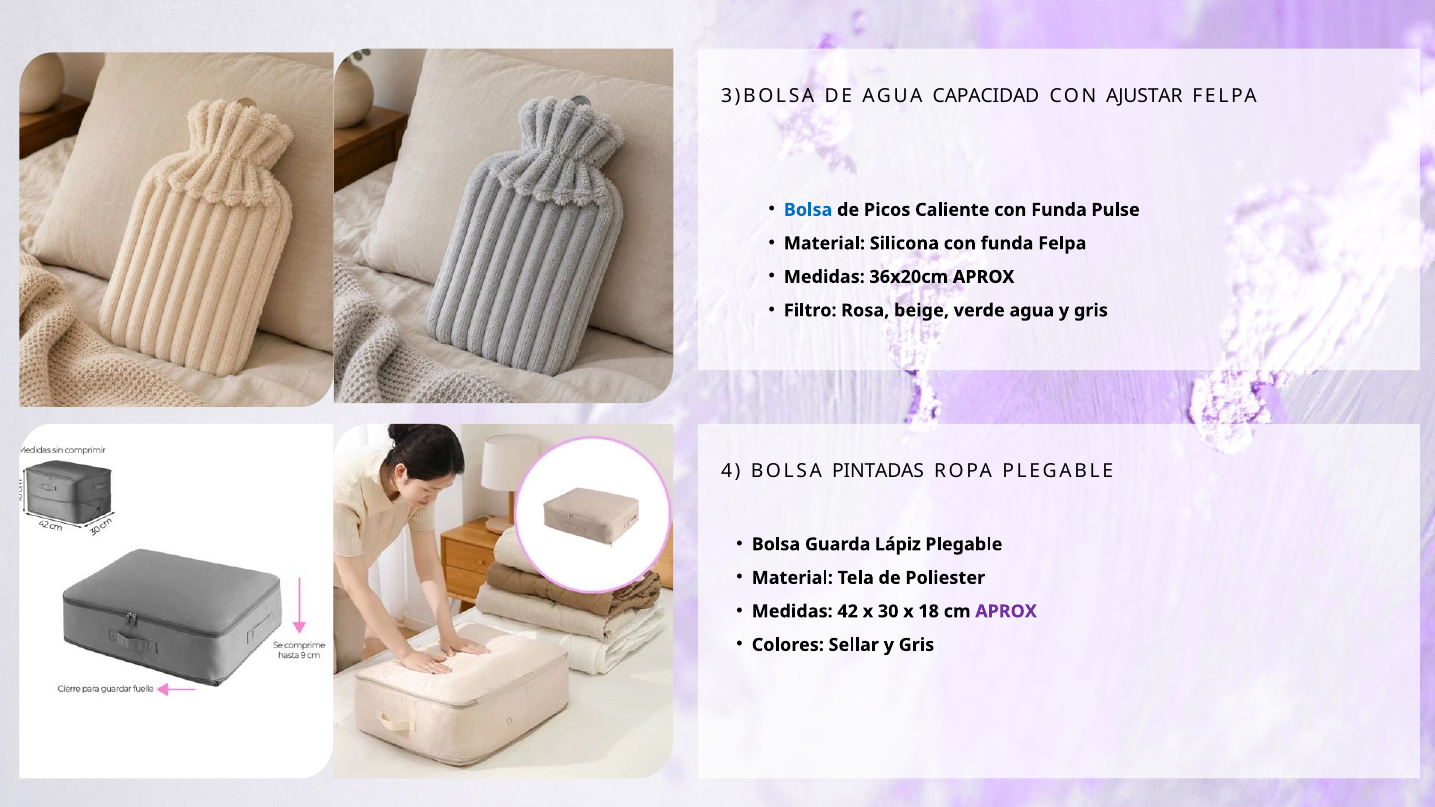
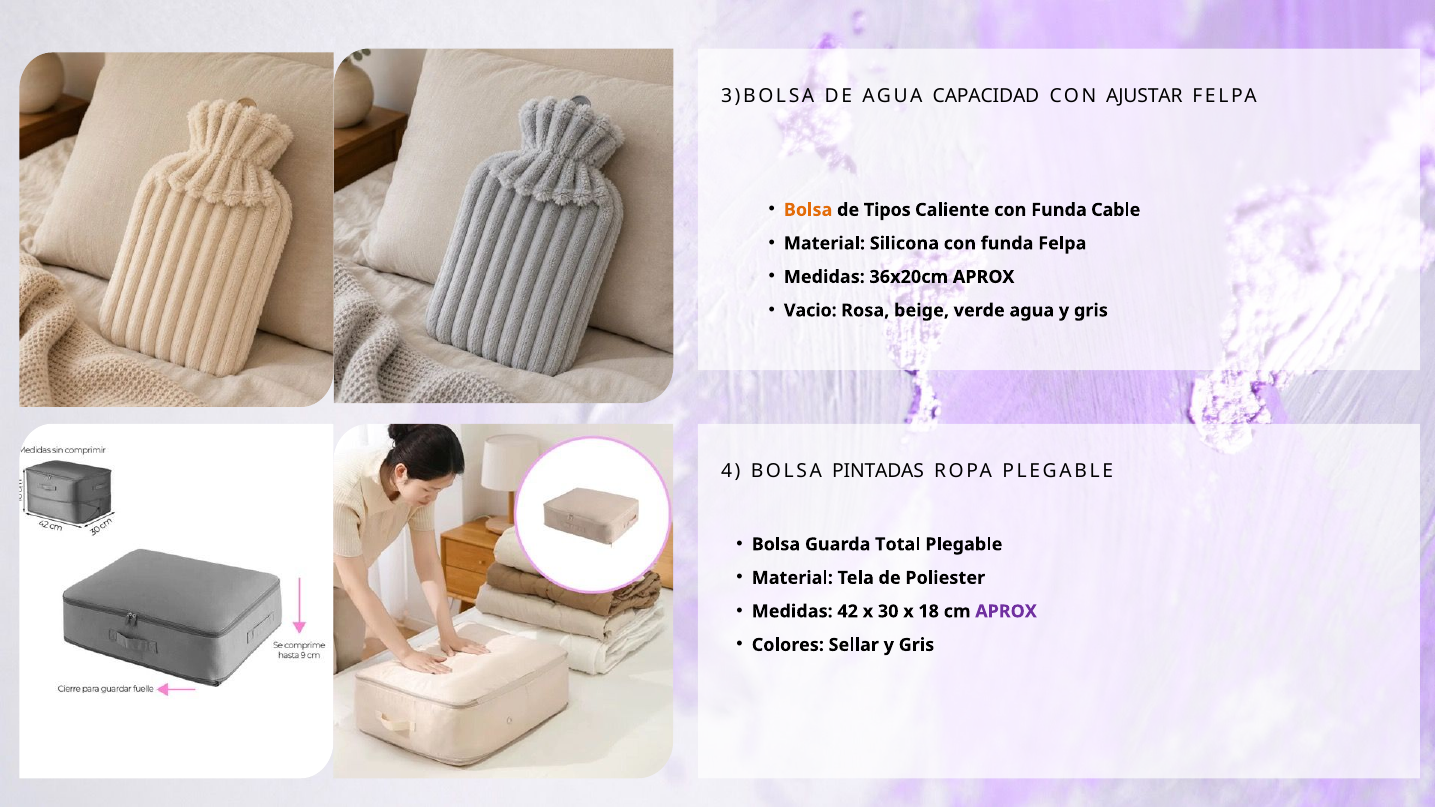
Bolsa colour: blue -> orange (808, 210)
Picos: Picos -> Tipos (887, 210)
Pulse: Pulse -> Cable (1116, 210)
Filtro: Filtro -> Vacio (810, 311)
Lápiz: Lápiz -> Total (898, 544)
